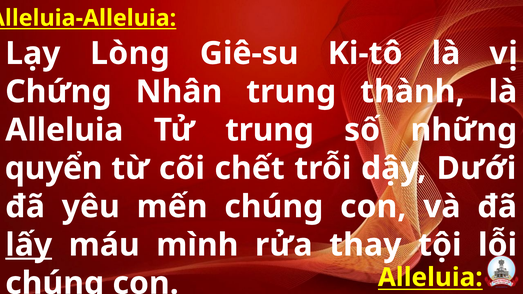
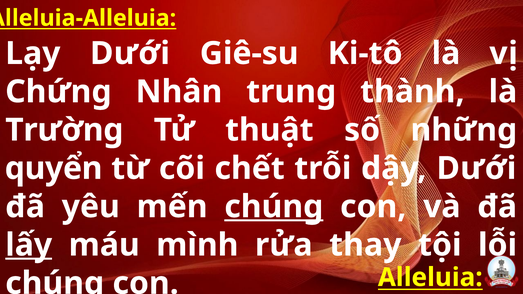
Lạy Lòng: Lòng -> Dưới (130, 53)
Alleluia: Alleluia -> Trường (64, 130)
Tử trung: trung -> thuật (269, 130)
chúng underline: none -> present (274, 207)
